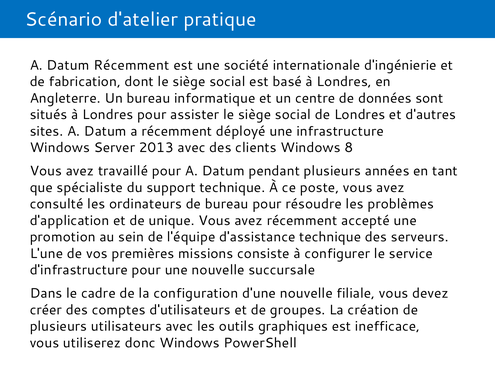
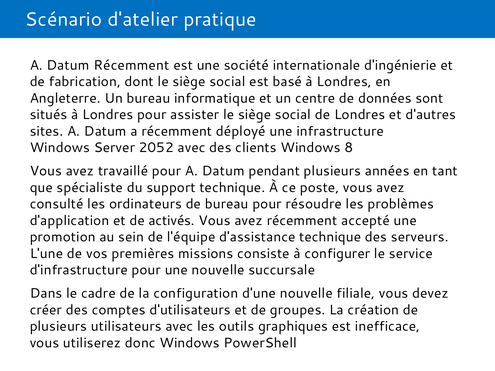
2013: 2013 -> 2052 (156, 148)
unique: unique -> activés (172, 221)
